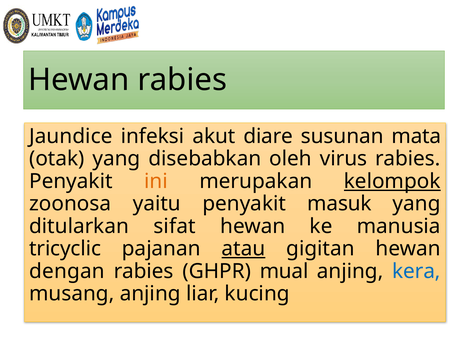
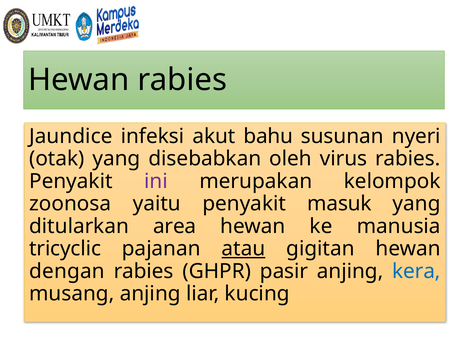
diare: diare -> bahu (268, 136)
mata: mata -> nyeri (416, 136)
ini colour: orange -> purple (156, 181)
kelompok underline: present -> none (392, 181)
sifat: sifat -> area (175, 226)
mual: mual -> pasir (284, 271)
